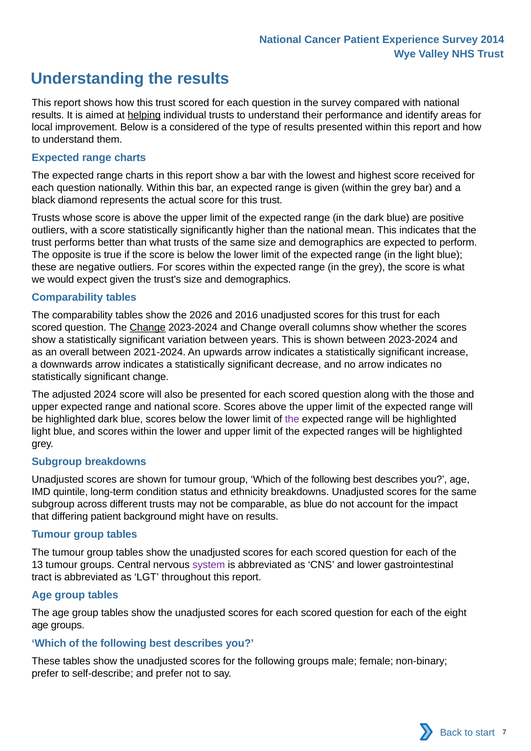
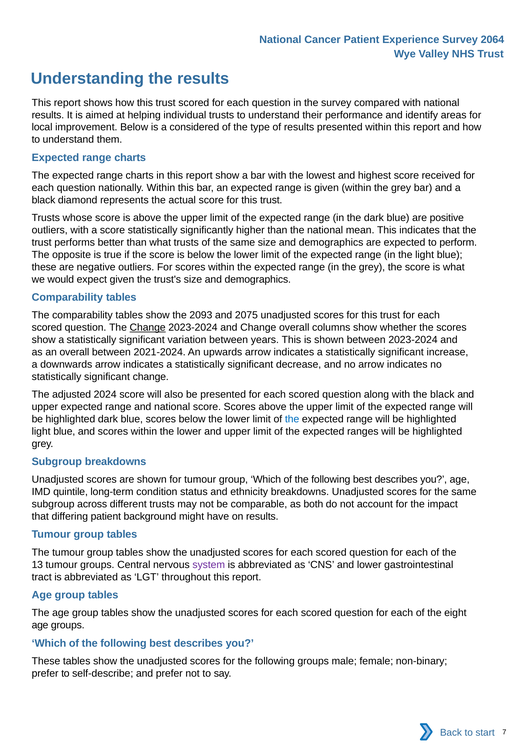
2014: 2014 -> 2064 (492, 40)
helping underline: present -> none (144, 115)
2026: 2026 -> 2093 (201, 315)
2016: 2016 -> 2075 (246, 315)
the those: those -> black (442, 395)
the colour: purple -> blue (292, 419)
as blue: blue -> both (313, 504)
